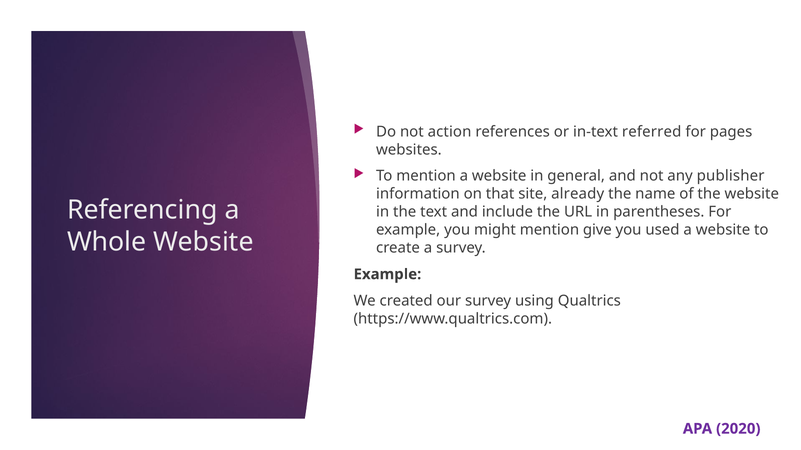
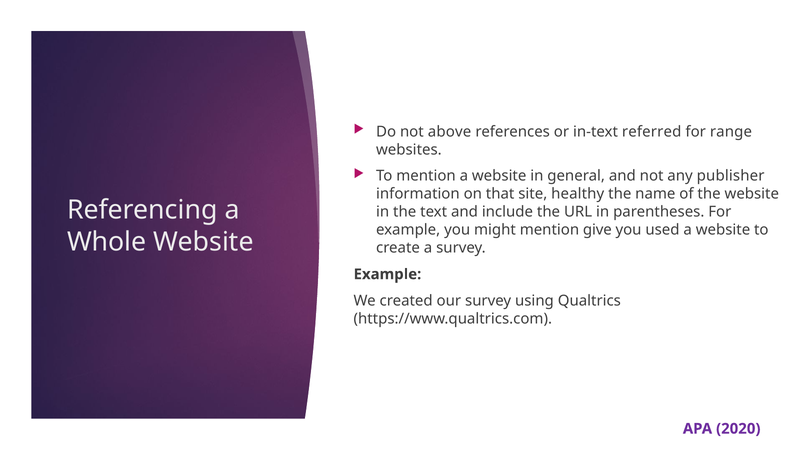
action: action -> above (450, 132)
pages: pages -> range (731, 132)
already: already -> healthy (578, 194)
